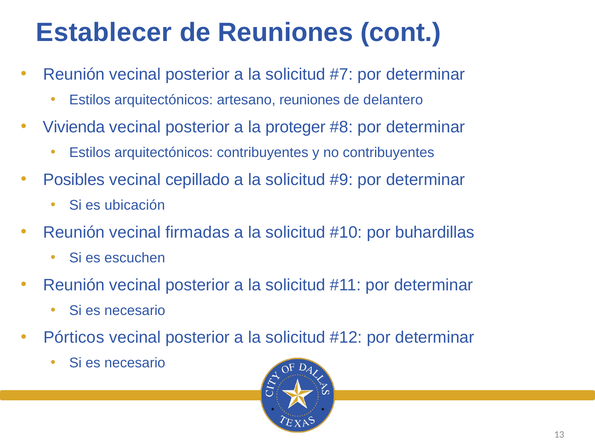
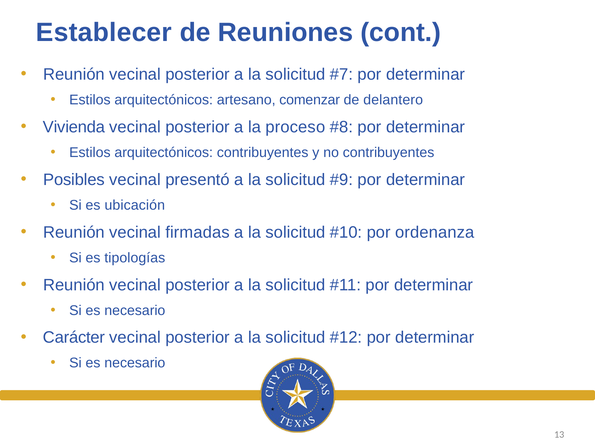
artesano reuniones: reuniones -> comenzar (310, 100)
proteger: proteger -> proceso (295, 127)
cepillado: cepillado -> presentó (198, 180)
buhardillas: buhardillas -> ordenanza (435, 232)
escuchen: escuchen -> tipologías (135, 258)
Pórticos: Pórticos -> Carácter (74, 338)
